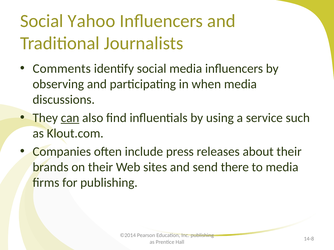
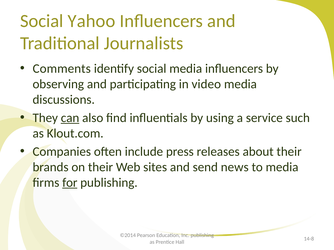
when: when -> video (206, 84)
there: there -> news (235, 167)
for underline: none -> present (70, 183)
